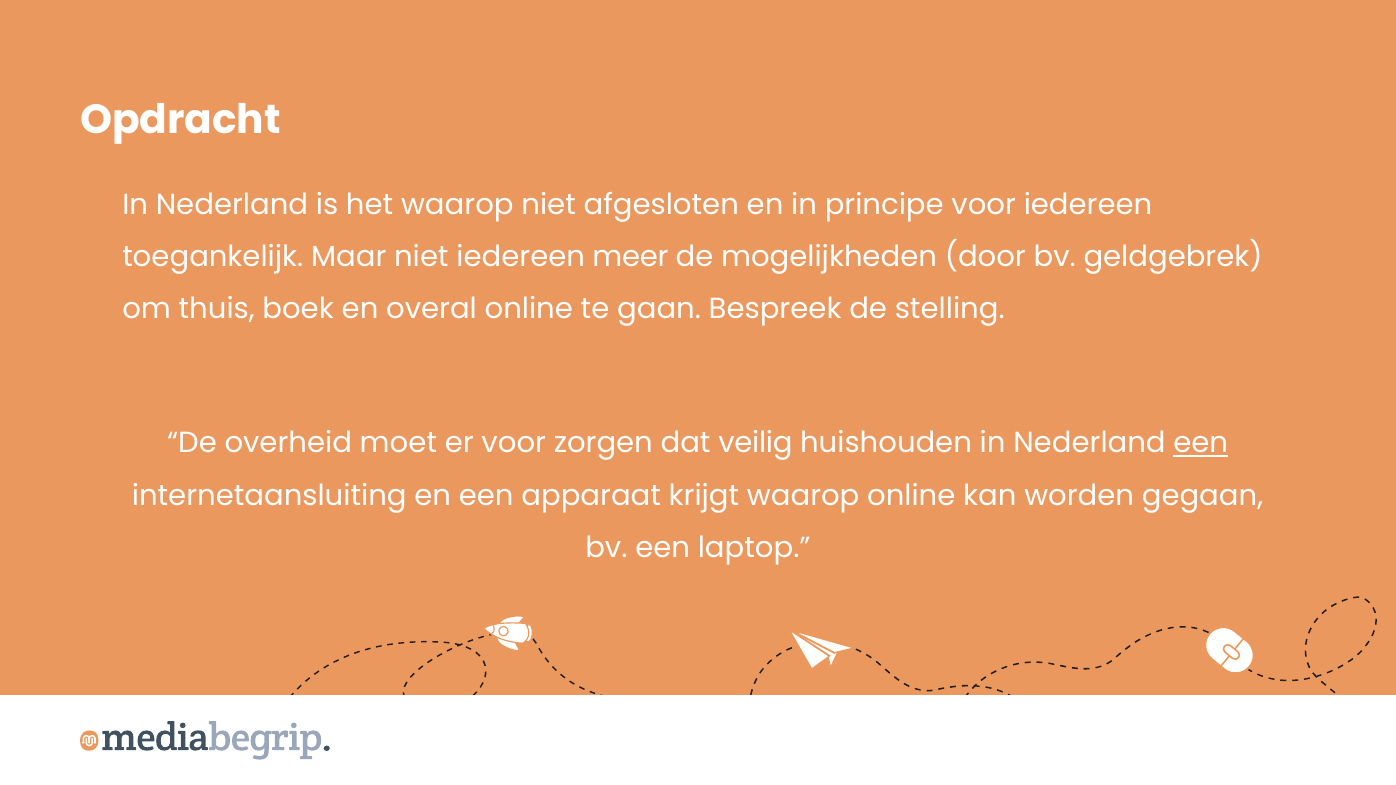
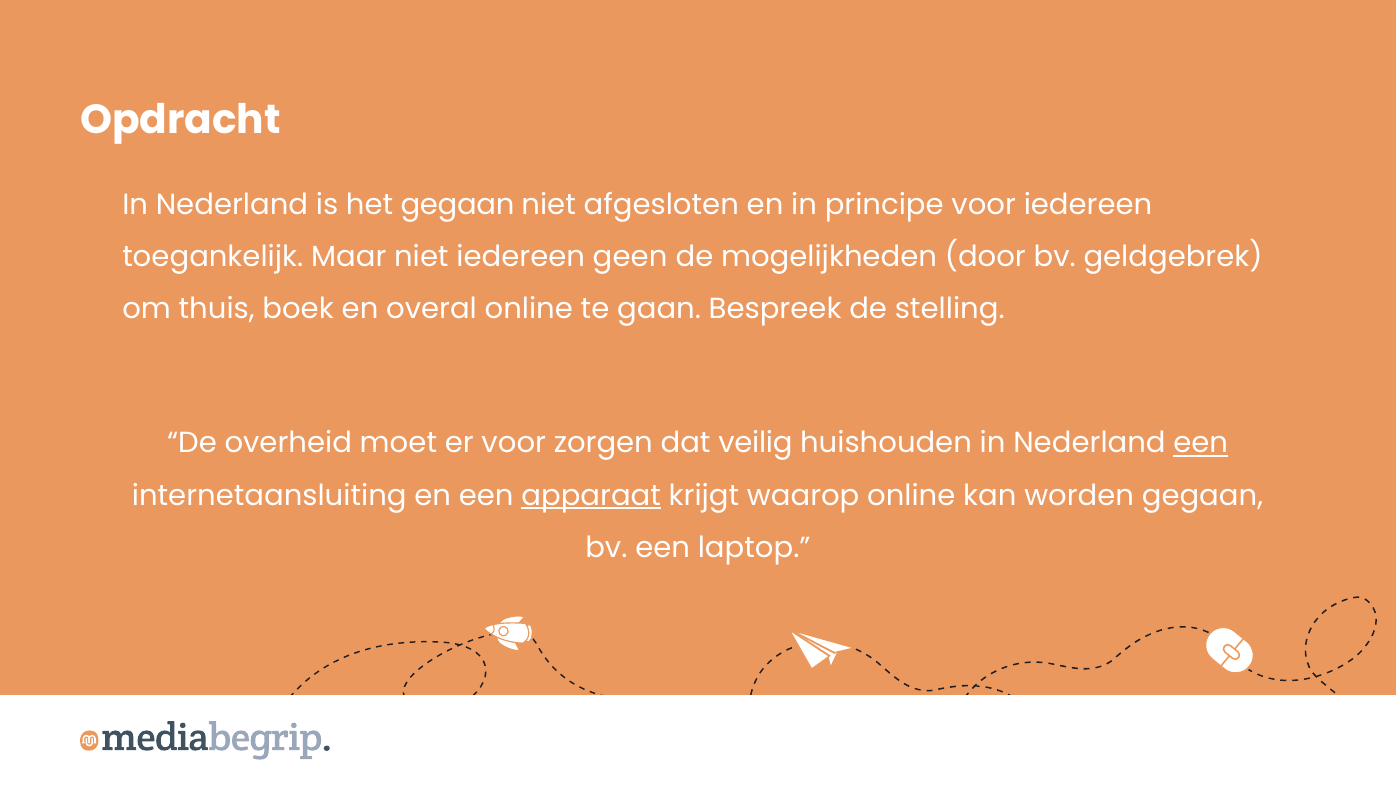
het waarop: waarop -> gegaan (458, 205)
meer: meer -> geen (630, 257)
apparaat underline: none -> present (591, 496)
